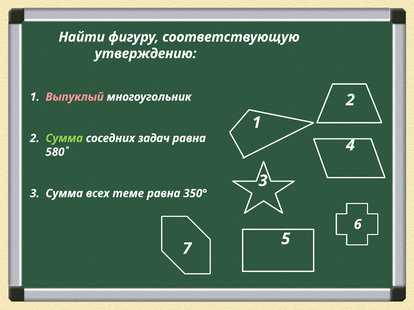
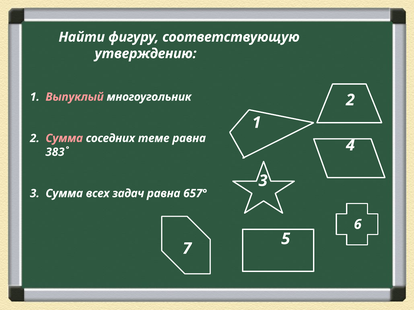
Сумма colour: light green -> pink (64, 138)
задач: задач -> теме (154, 138)
580˚: 580˚ -> 383˚ (57, 152)
теме: теме -> задач (128, 194)
350°: 350° -> 657° (195, 194)
